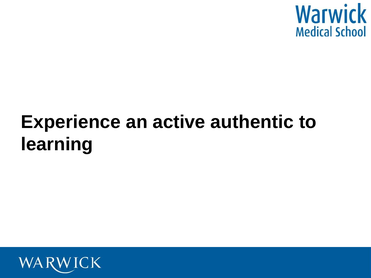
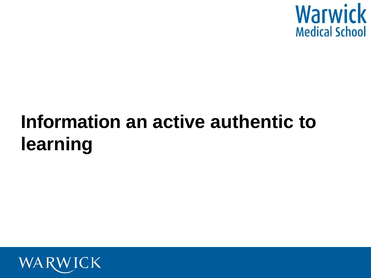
Experience: Experience -> Information (71, 122)
